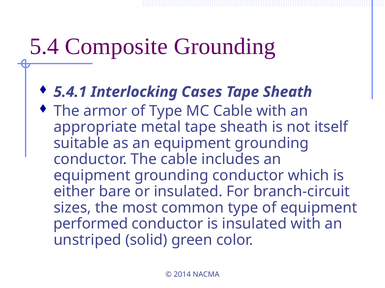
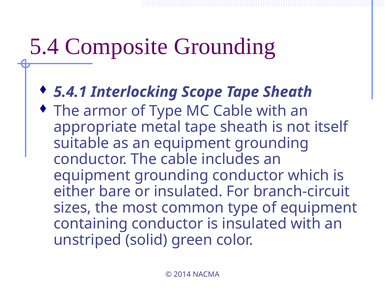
Cases: Cases -> Scope (202, 92)
performed: performed -> containing (91, 224)
